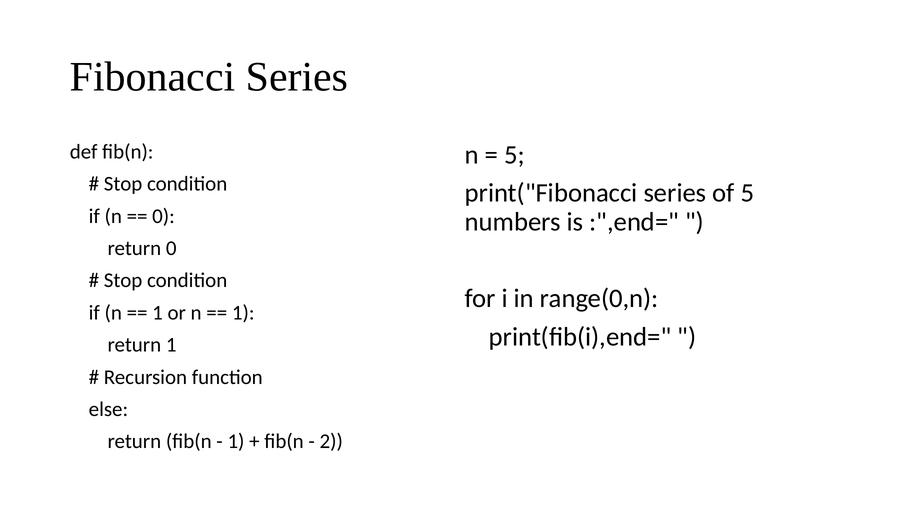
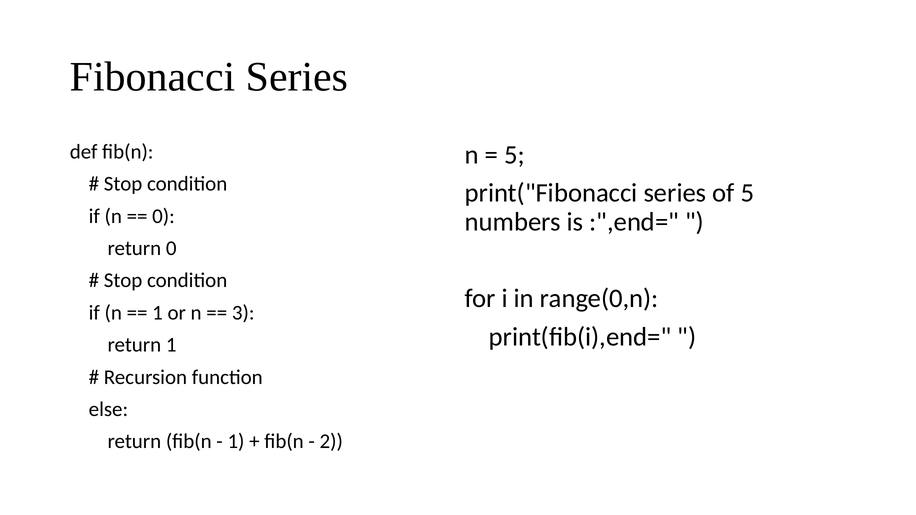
1: 1 -> 3 (243, 313)
